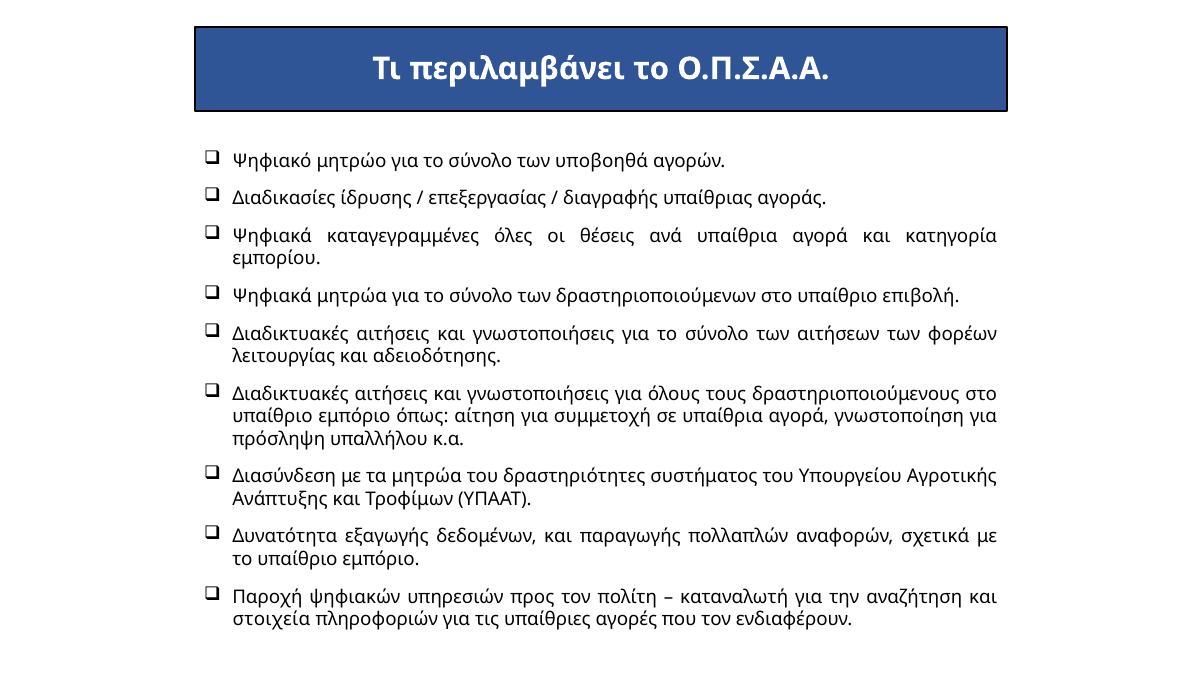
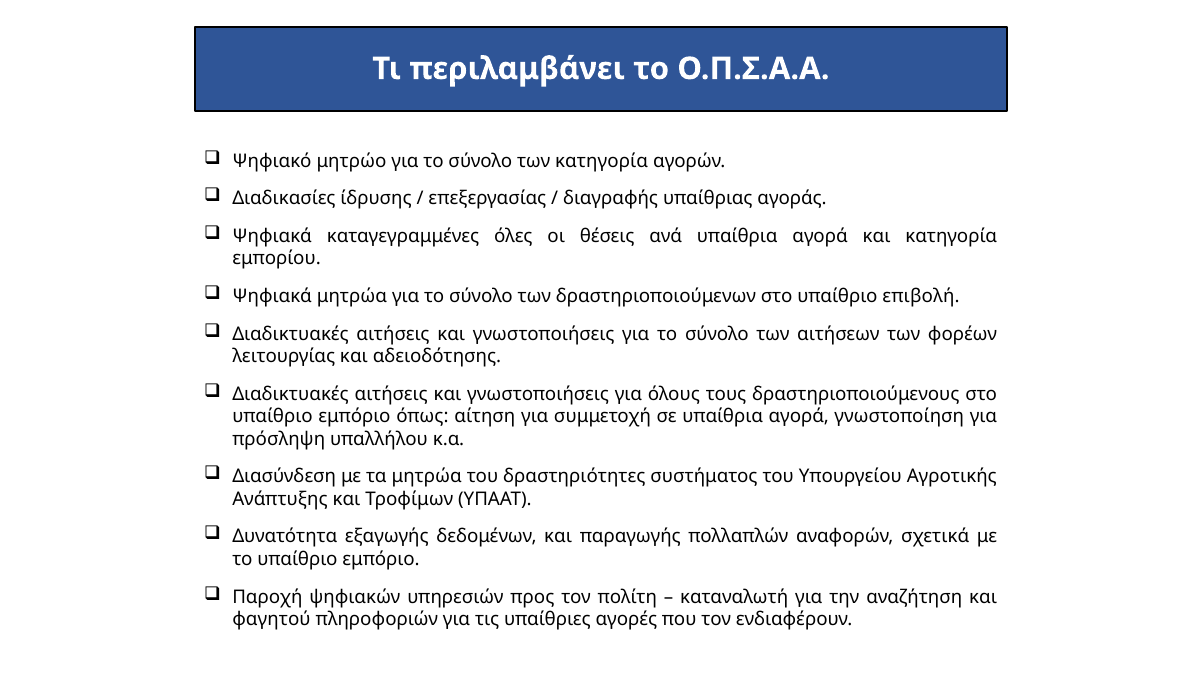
των υποβοηθά: υποβοηθά -> κατηγορία (602, 161)
στοιχεία: στοιχεία -> φαγητού (272, 620)
